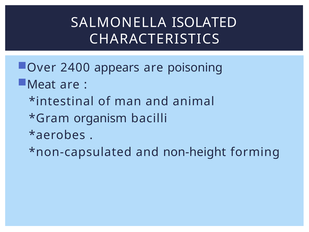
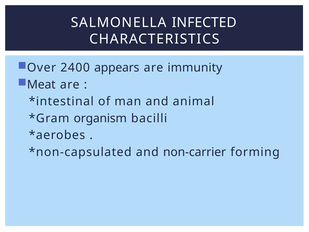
ISOLATED: ISOLATED -> INFECTED (204, 23)
poisoning: poisoning -> immunity (195, 68)
non-height: non-height -> non-carrier (195, 152)
